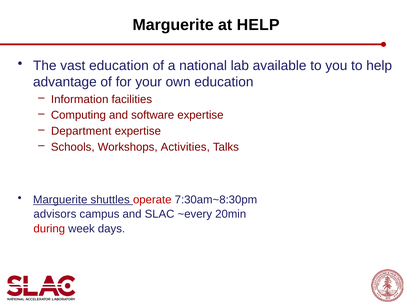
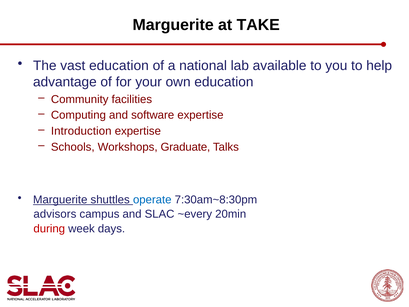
at HELP: HELP -> TAKE (258, 25)
Information: Information -> Community (80, 99)
Department: Department -> Introduction (81, 131)
Activities: Activities -> Graduate (185, 147)
operate colour: red -> blue (152, 199)
